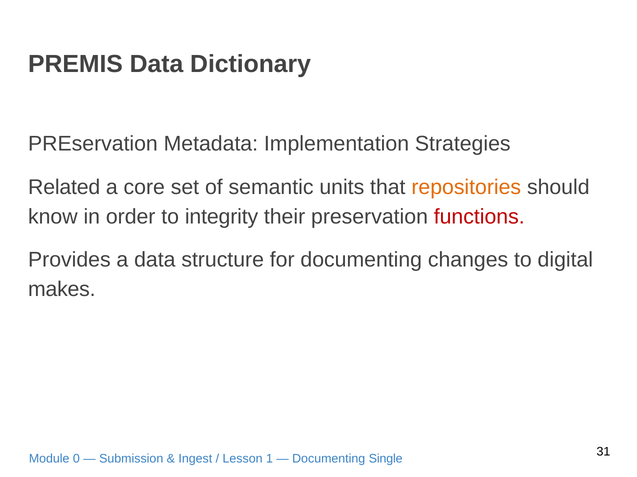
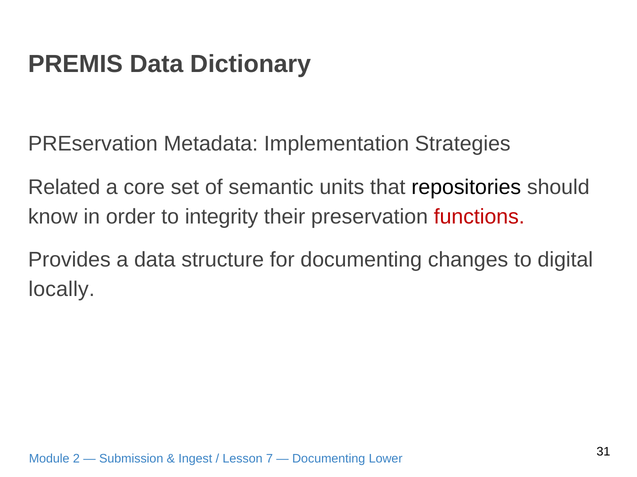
repositories colour: orange -> black (466, 188)
makes: makes -> locally (62, 290)
0: 0 -> 2 (76, 459)
1: 1 -> 7 (269, 459)
Single: Single -> Lower (386, 459)
